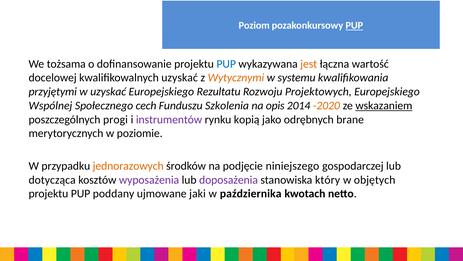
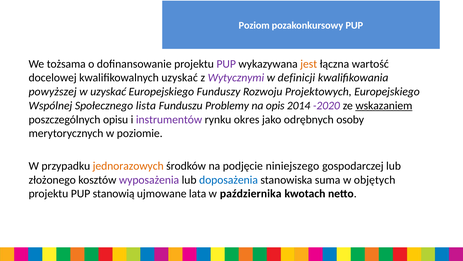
PUP underline: present -> none (354, 25)
PUP colour: blue -> purple (226, 64)
Wytycznymi colour: orange -> purple (236, 78)
systemu: systemu -> definicji (296, 78)
przyjętymi: przyjętymi -> powyższej (53, 91)
Rezultatu: Rezultatu -> Funduszy (219, 91)
cech: cech -> lista (146, 105)
Szkolenia: Szkolenia -> Problemy (227, 105)
-2020 colour: orange -> purple (326, 105)
progi: progi -> opisu (116, 119)
kopią: kopią -> okres (247, 119)
brane: brane -> osoby (350, 119)
dotycząca: dotycząca -> złożonego (52, 179)
doposażenia colour: purple -> blue (229, 179)
który: który -> suma (328, 179)
poddany: poddany -> stanowią (114, 193)
jaki: jaki -> lata (198, 193)
